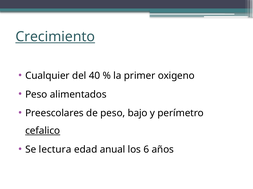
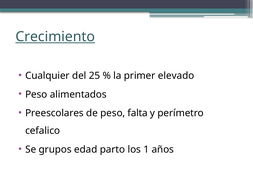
40: 40 -> 25 (94, 76)
oxigeno: oxigeno -> elevado (176, 76)
bajo: bajo -> falta (138, 114)
cefalico underline: present -> none (43, 131)
lectura: lectura -> grupos (55, 150)
anual: anual -> parto (112, 150)
6: 6 -> 1 (146, 150)
